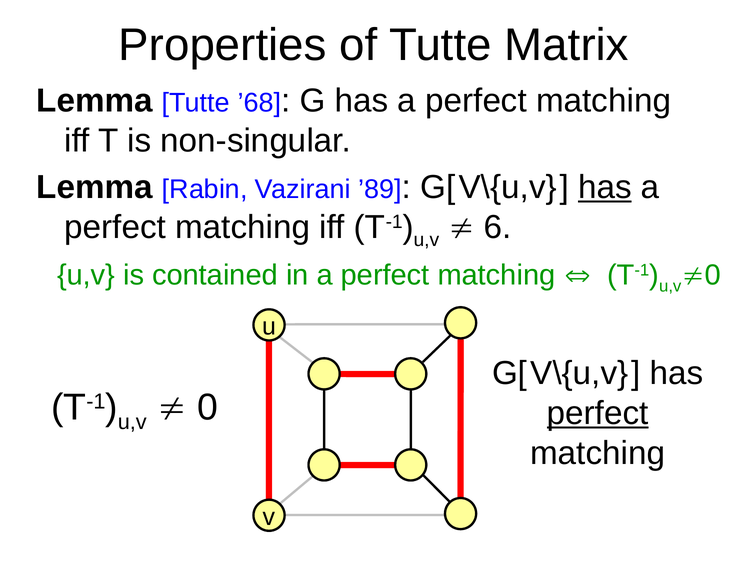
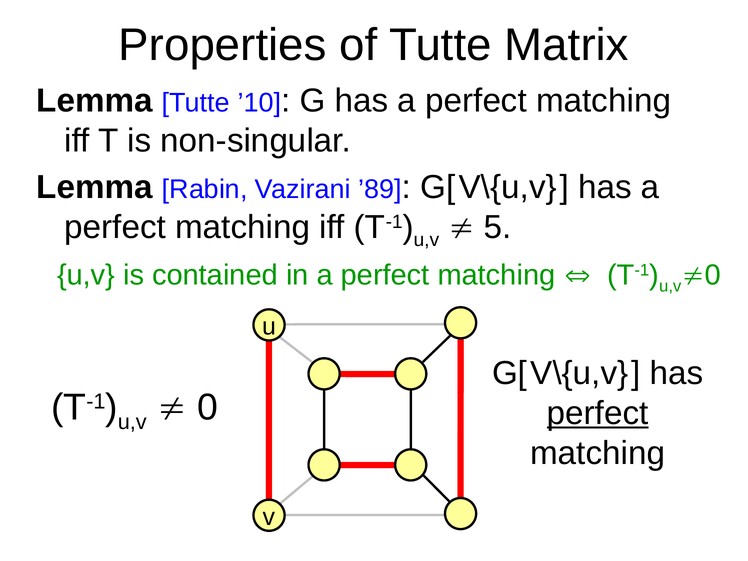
’68: ’68 -> ’10 (259, 103)
has underline: present -> none (605, 187)
6: 6 -> 5 (498, 227)
